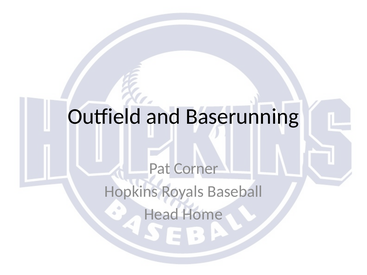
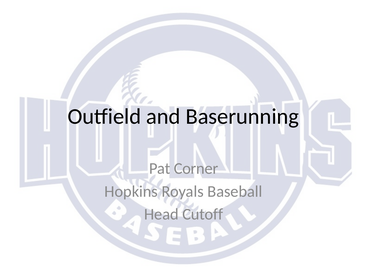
Home: Home -> Cutoff (203, 214)
